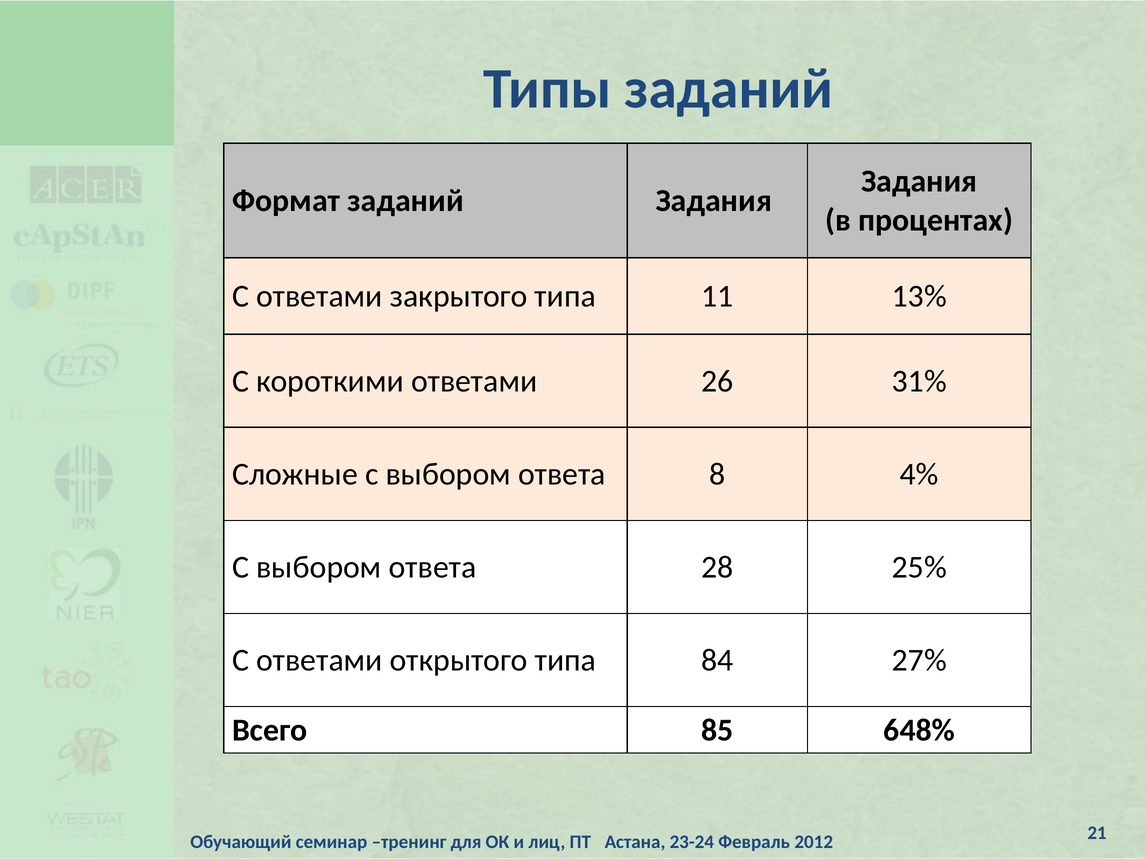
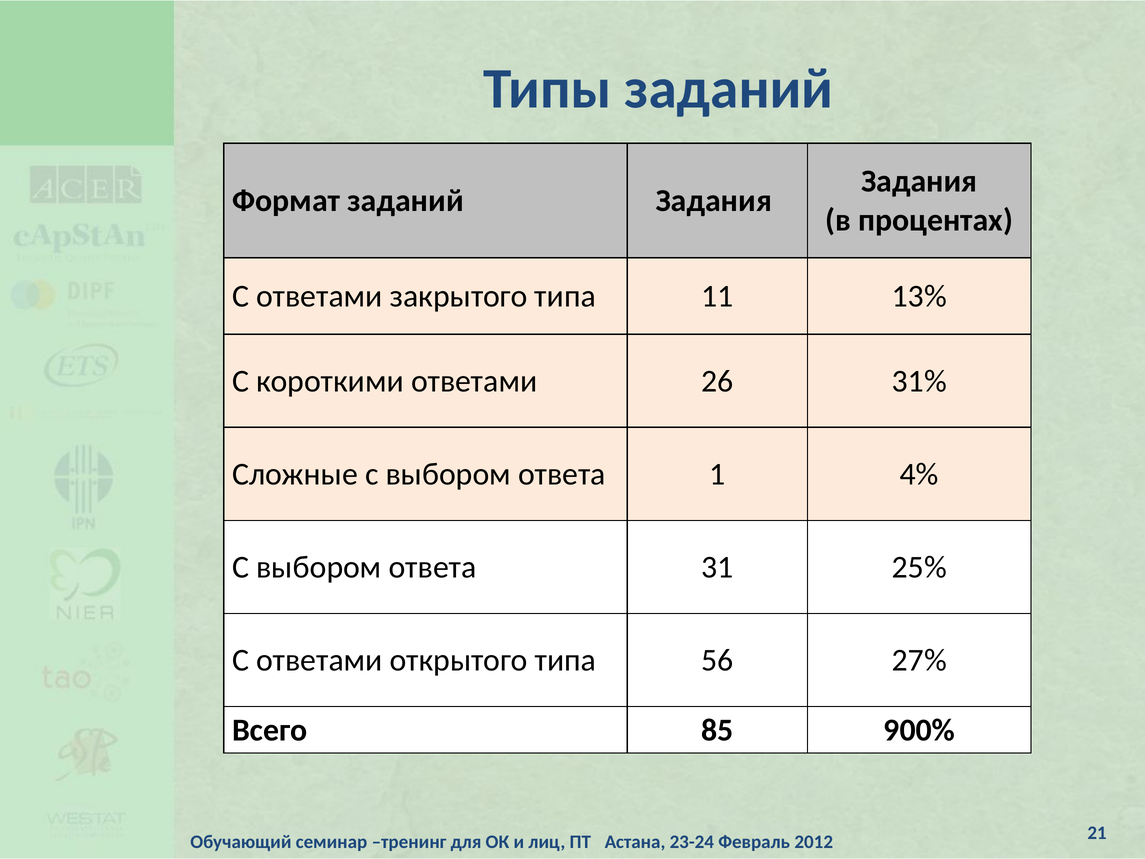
8: 8 -> 1 (717, 474)
28: 28 -> 31 (717, 567)
84: 84 -> 56 (717, 660)
648%: 648% -> 900% (919, 730)
